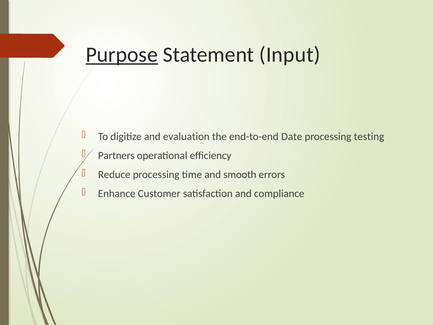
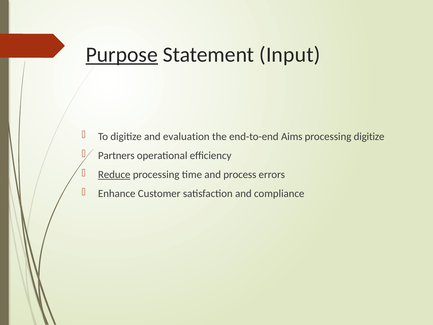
Date: Date -> Aims (292, 136)
processing testing: testing -> digitize (369, 136)
Reduce underline: none -> present (114, 174)
smooth: smooth -> process (240, 174)
